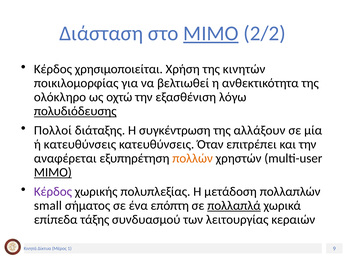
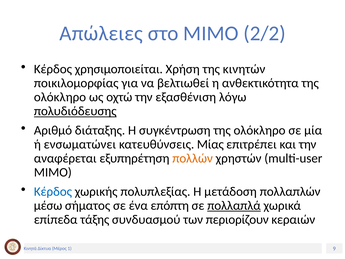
Διάσταση: Διάσταση -> Απώλειες (101, 33)
ΜΙΜΟ underline: present -> none (211, 33)
Πολλοί: Πολλοί -> Αριθμό (53, 130)
συγκέντρωση της αλλάξουν: αλλάξουν -> ολόκληρο (260, 130)
ή κατευθύνσεις: κατευθύνσεις -> ενσωματώνει (80, 144)
Όταν: Όταν -> Μίας (210, 144)
MIMO underline: present -> none (53, 172)
Κέρδος colour: purple -> blue (53, 191)
small: small -> μέσω (48, 205)
λειτουργίας: λειτουργίας -> περιορίζουν (237, 219)
